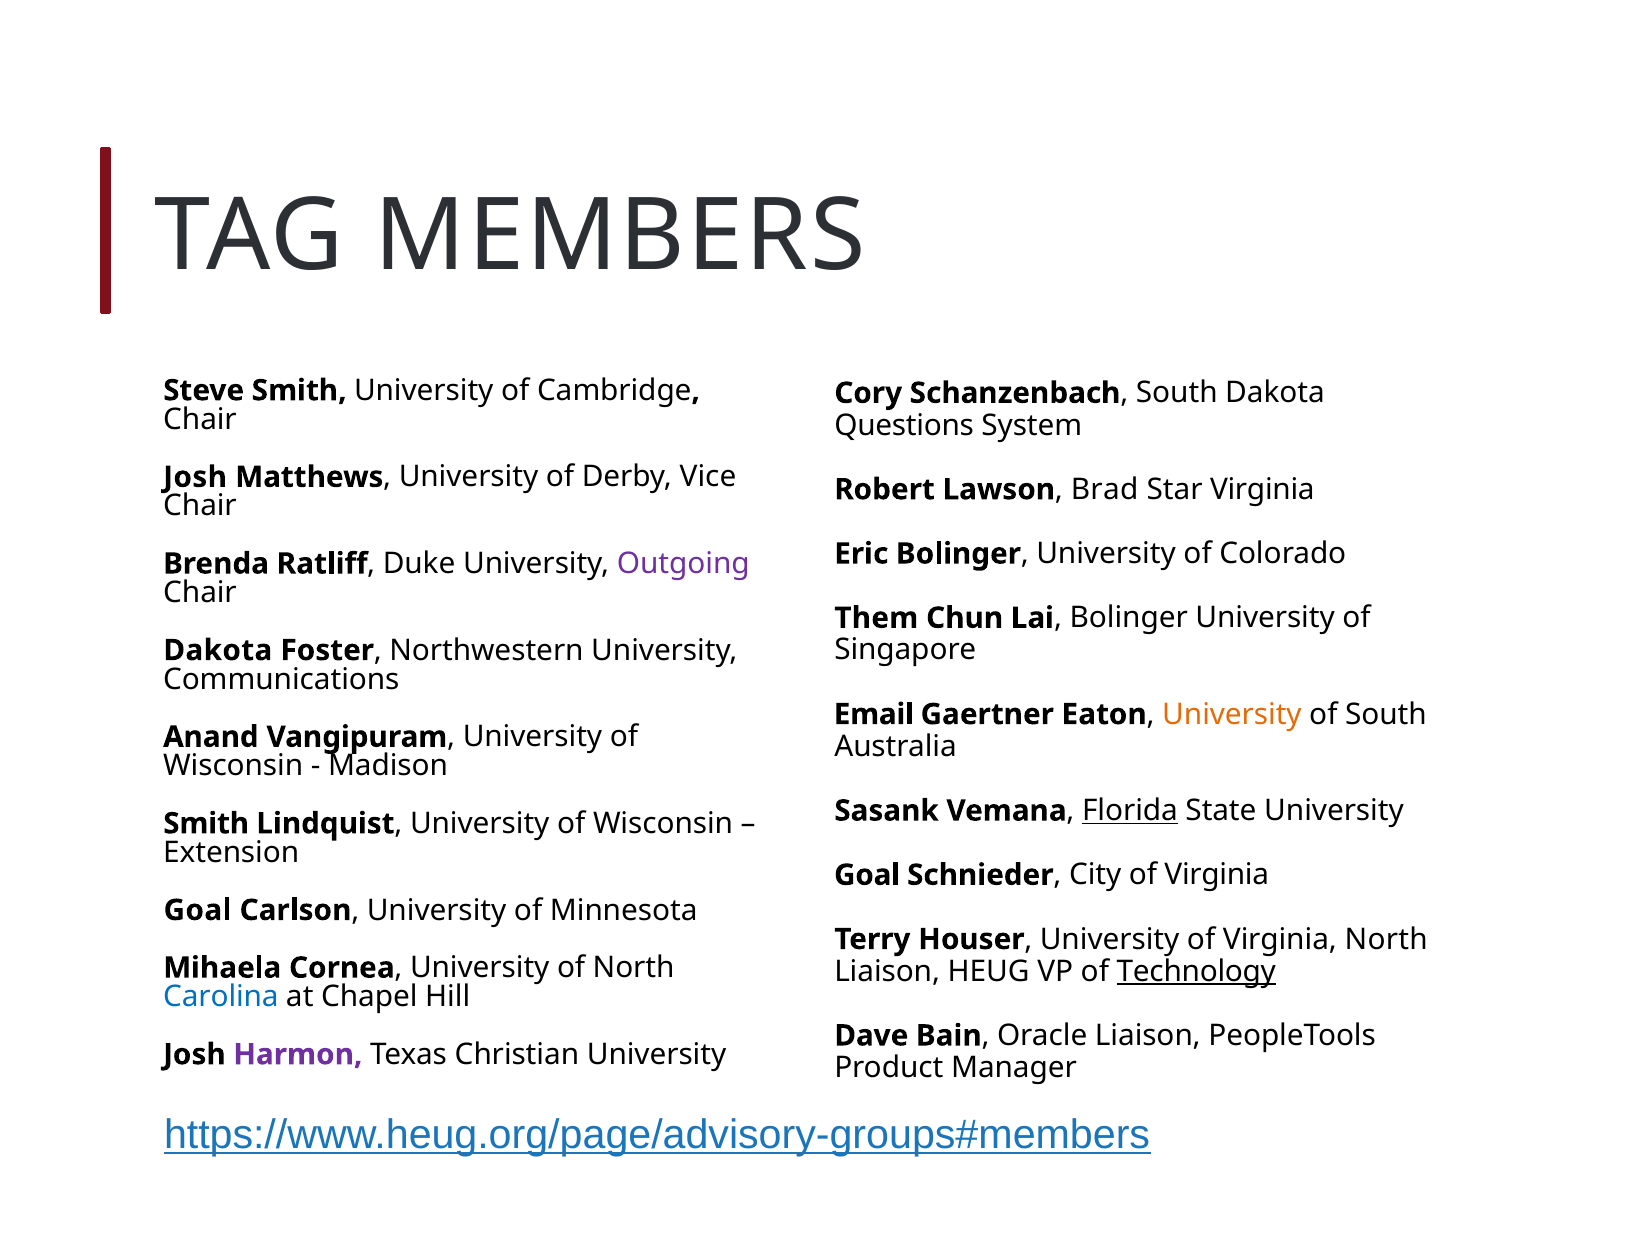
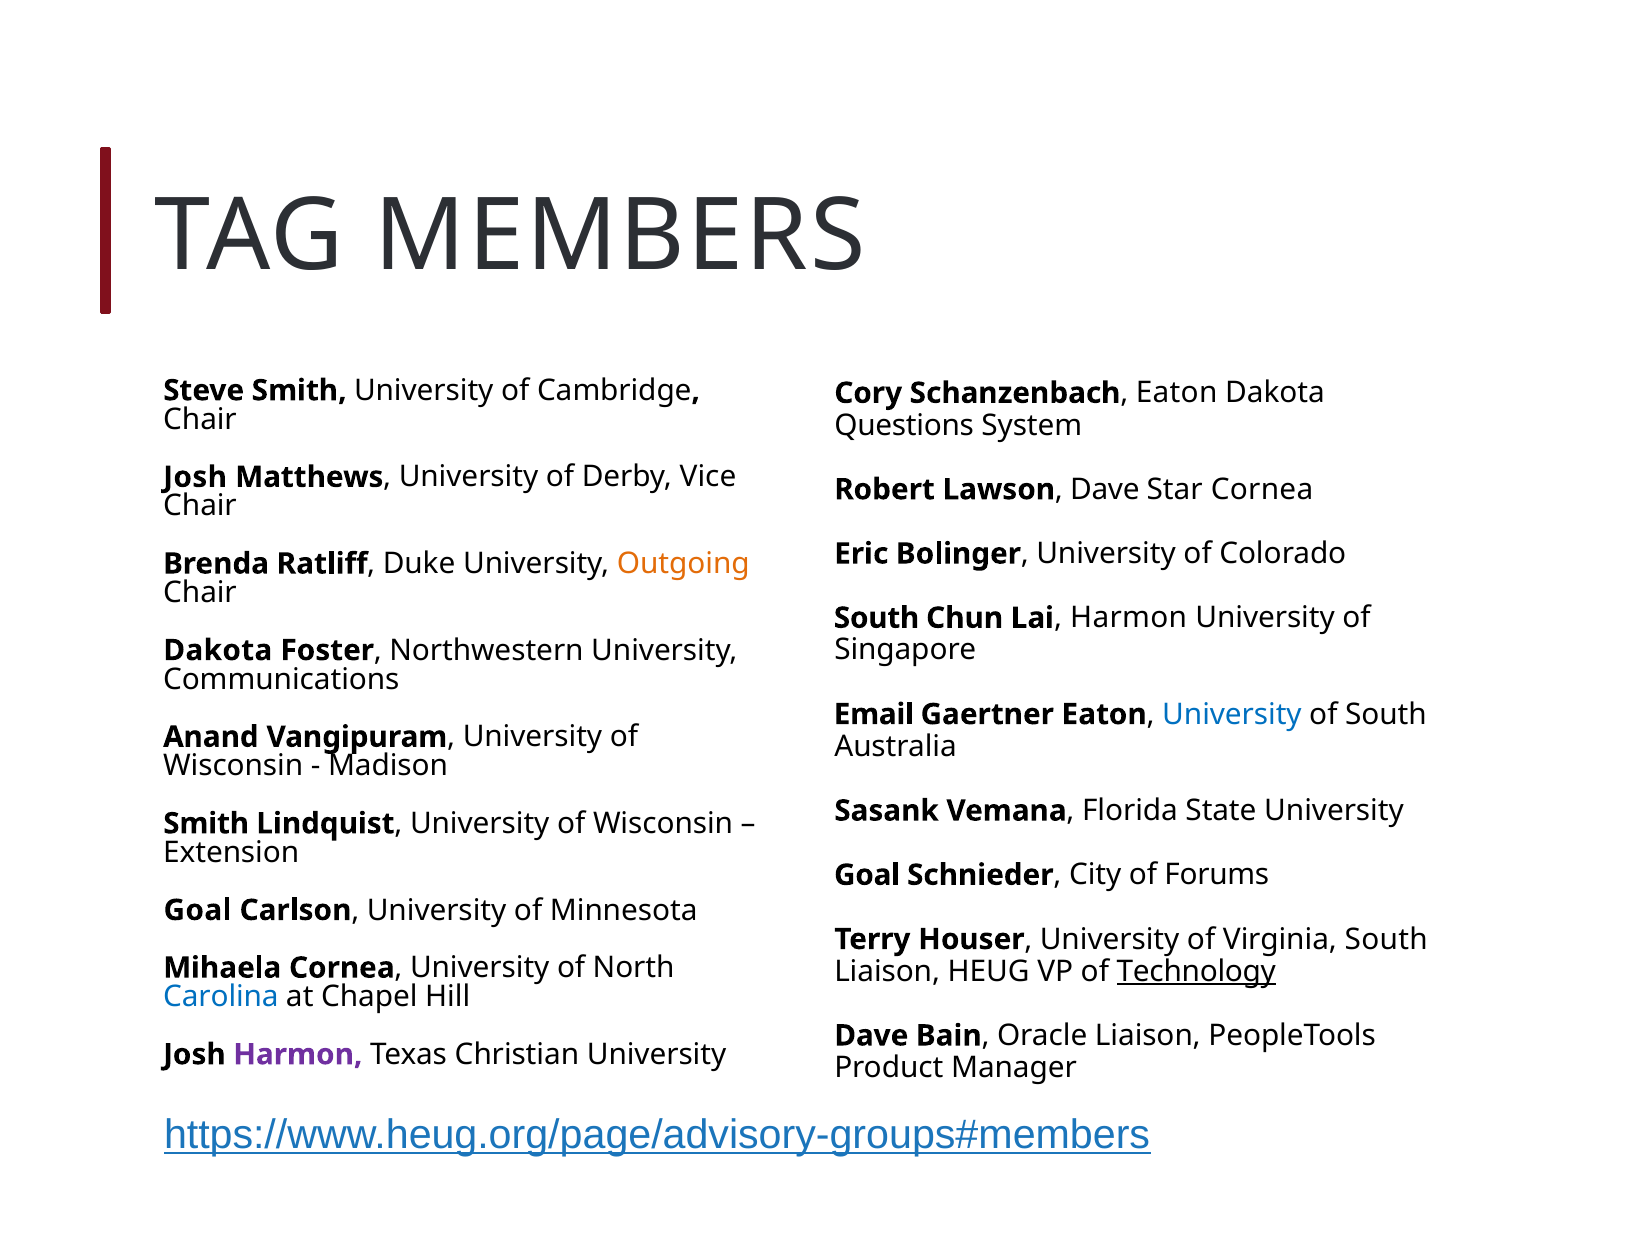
Schanzenbach South: South -> Eaton (1177, 393)
Lawson Brad: Brad -> Dave (1105, 490)
Star Virginia: Virginia -> Cornea (1262, 490)
Outgoing colour: purple -> orange (683, 564)
Them: Them -> South (877, 618)
Lai Bolinger: Bolinger -> Harmon (1129, 618)
University colour: orange -> blue (1232, 714)
Florida underline: present -> none (1130, 811)
City of Virginia: Virginia -> Forums (1217, 875)
Virginia North: North -> South (1386, 939)
